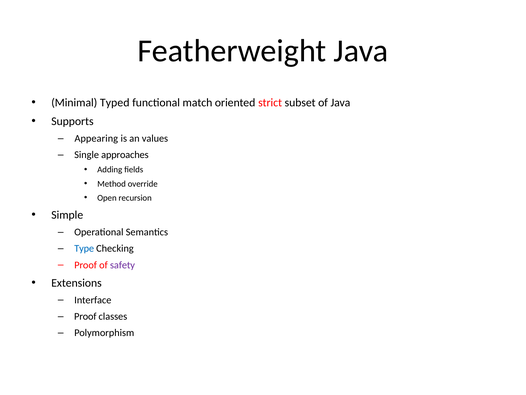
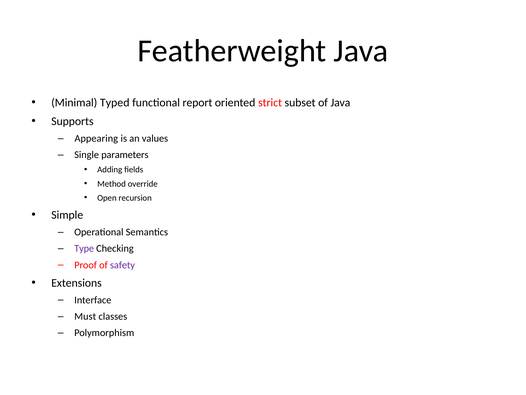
match: match -> report (197, 103)
approaches: approaches -> parameters (125, 155)
Type colour: blue -> purple (84, 248)
Proof: Proof -> Must (85, 316)
